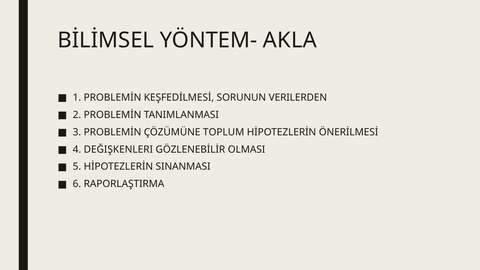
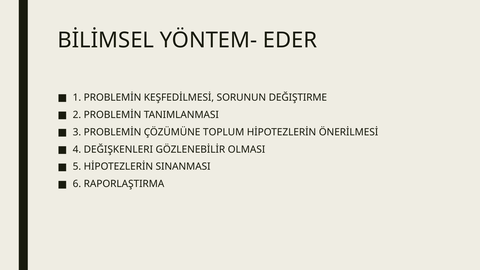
AKLA: AKLA -> EDER (290, 40)
VERILERDEN: VERILERDEN -> DEĞIŞTIRME (298, 98)
